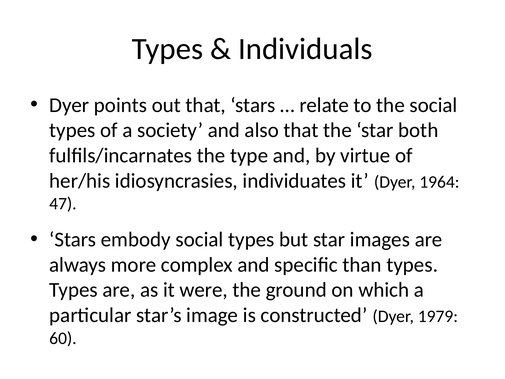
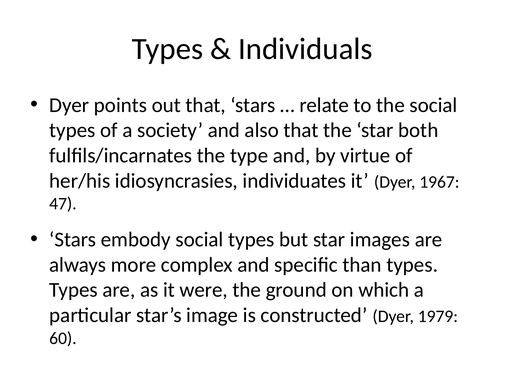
1964: 1964 -> 1967 (439, 182)
